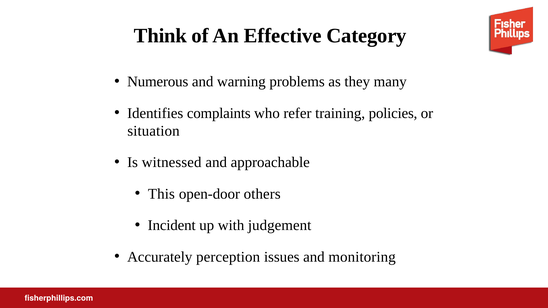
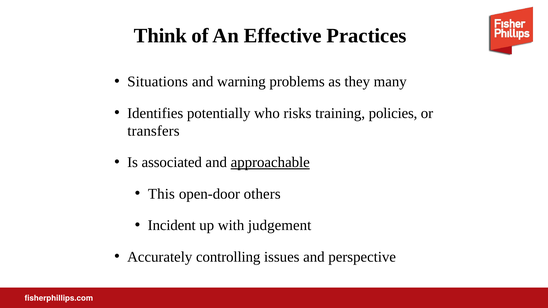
Category: Category -> Practices (367, 36)
Numerous: Numerous -> Situations (158, 82)
complaints: complaints -> potentially (219, 113)
refer: refer -> risks (297, 113)
situation: situation -> transfers (153, 131)
witnessed: witnessed -> associated (172, 163)
approachable underline: none -> present (270, 163)
perception: perception -> controlling (228, 257)
monitoring: monitoring -> perspective (362, 257)
